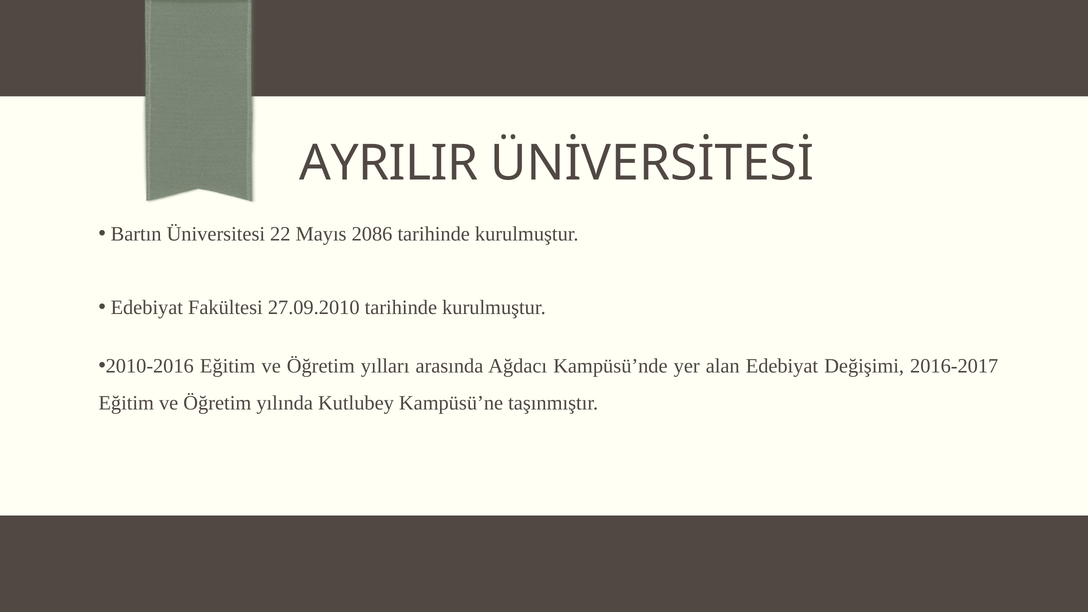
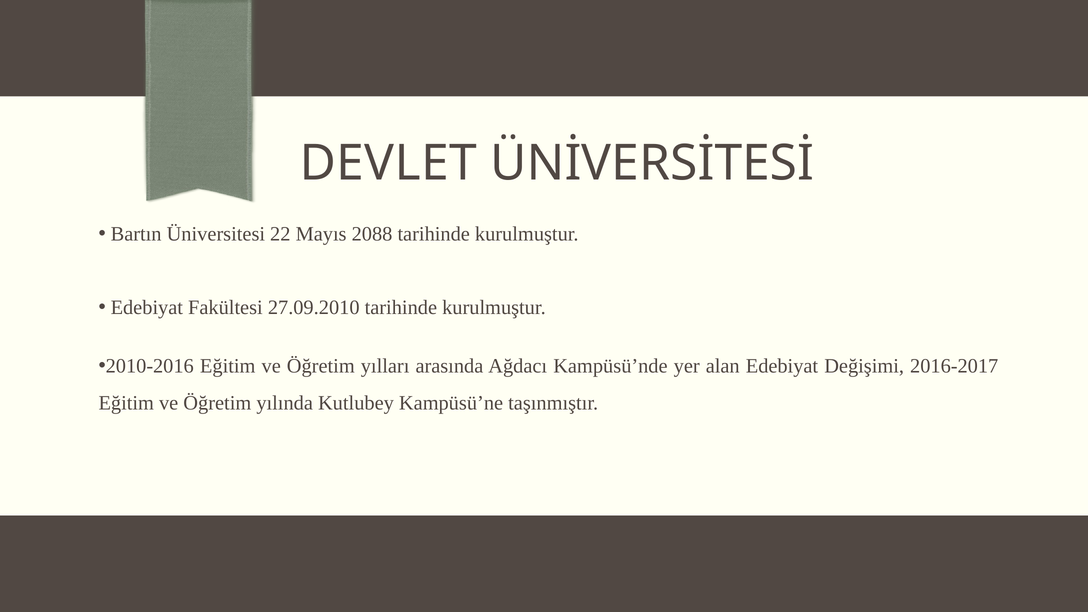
AYRILIR: AYRILIR -> DEVLET (388, 163)
2086: 2086 -> 2088 (372, 234)
